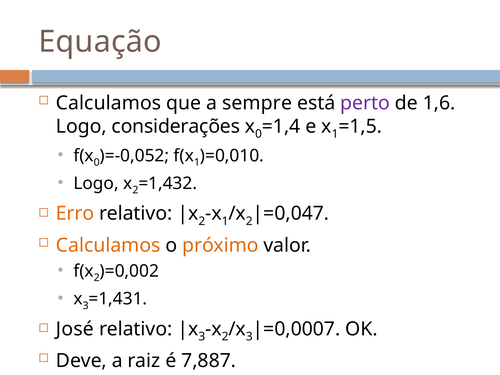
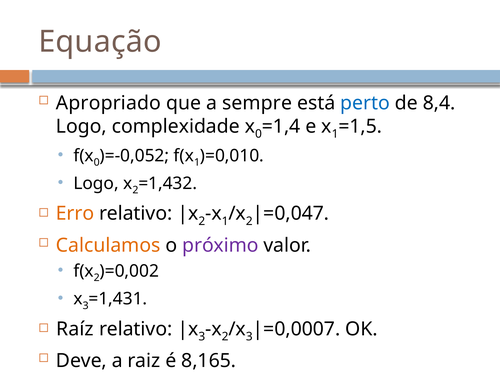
Calculamos: Calculamos -> Apropriado (108, 103)
perto colour: purple -> blue (365, 103)
1,6: 1,6 -> 8,4 (439, 103)
considerações: considerações -> complexidade (176, 126)
próximo colour: orange -> purple (220, 245)
José: José -> Raíz (75, 329)
7,887: 7,887 -> 8,165 (209, 361)
